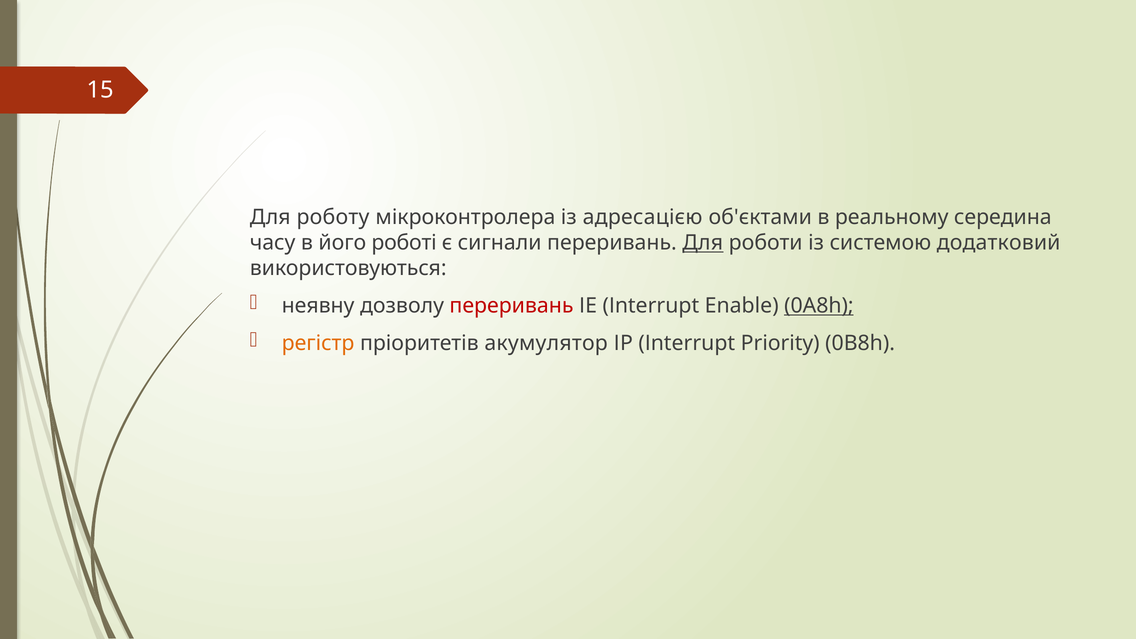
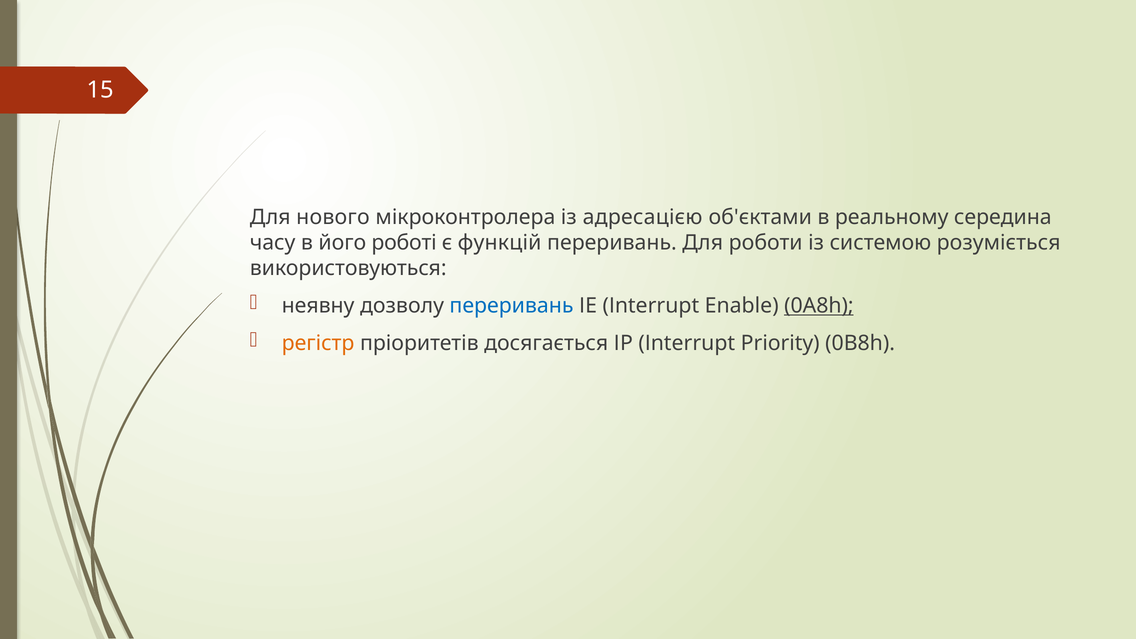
роботу: роботу -> нового (333, 217)
сигнали: сигнали -> функцій (500, 243)
Для underline: present -> none (703, 243)
додатковий: додатковий -> розуміється (999, 243)
переривань colour: red -> blue (511, 306)
акумулятор: акумулятор -> досягається (546, 343)
